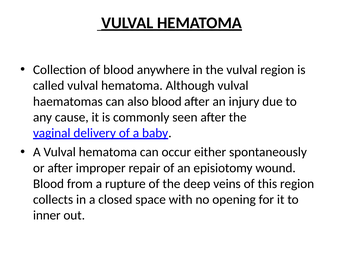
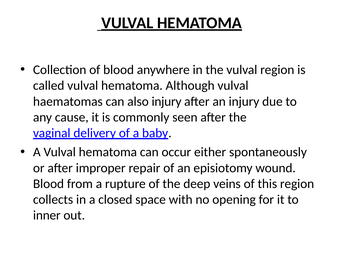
also blood: blood -> injury (167, 102)
